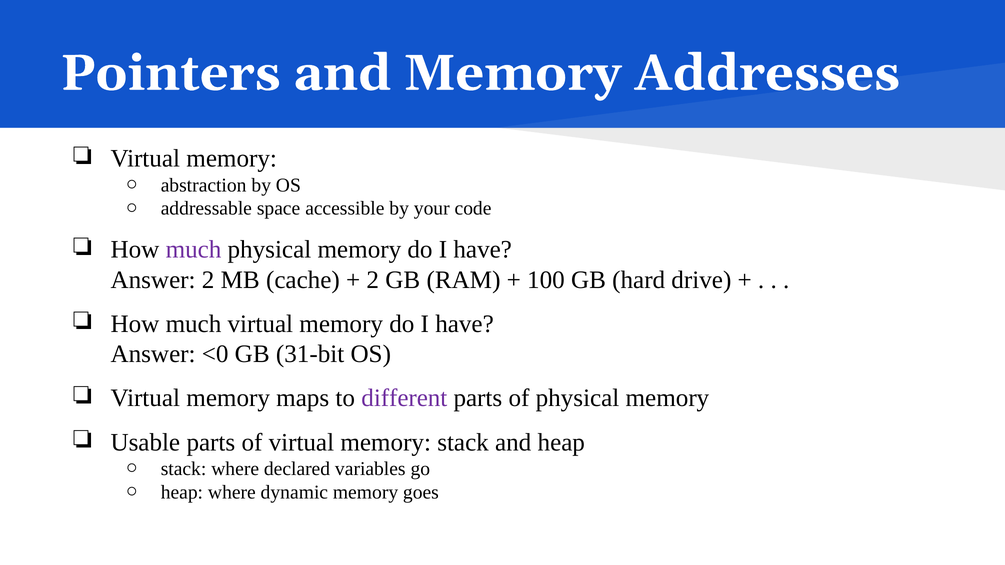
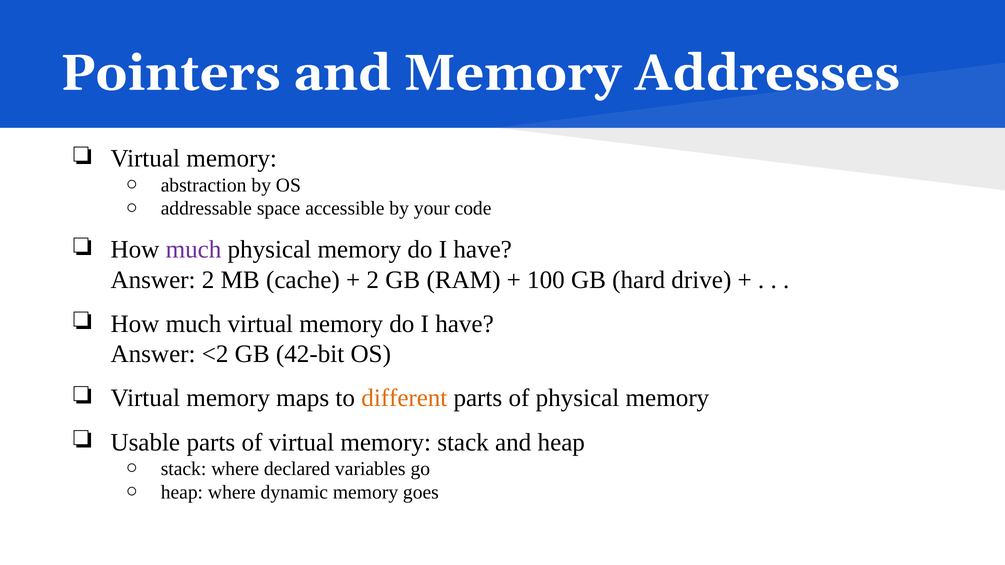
<0: <0 -> <2 (215, 354)
31-bit: 31-bit -> 42-bit (310, 354)
different colour: purple -> orange (404, 398)
